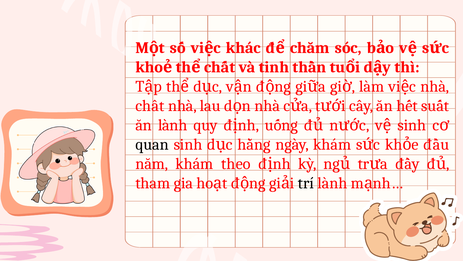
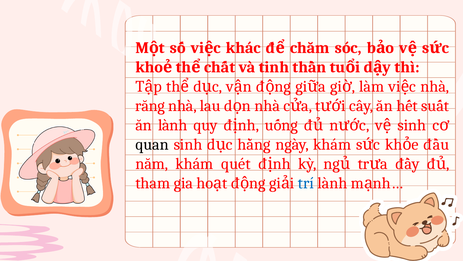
chất: chất -> răng (150, 105)
theo: theo -> quét (236, 163)
trí colour: black -> blue (306, 183)
